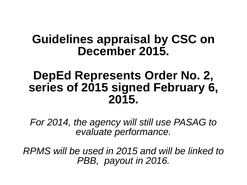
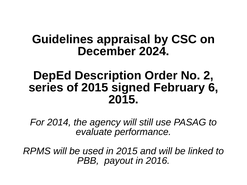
December 2015: 2015 -> 2024 (154, 51)
Represents: Represents -> Description (108, 76)
